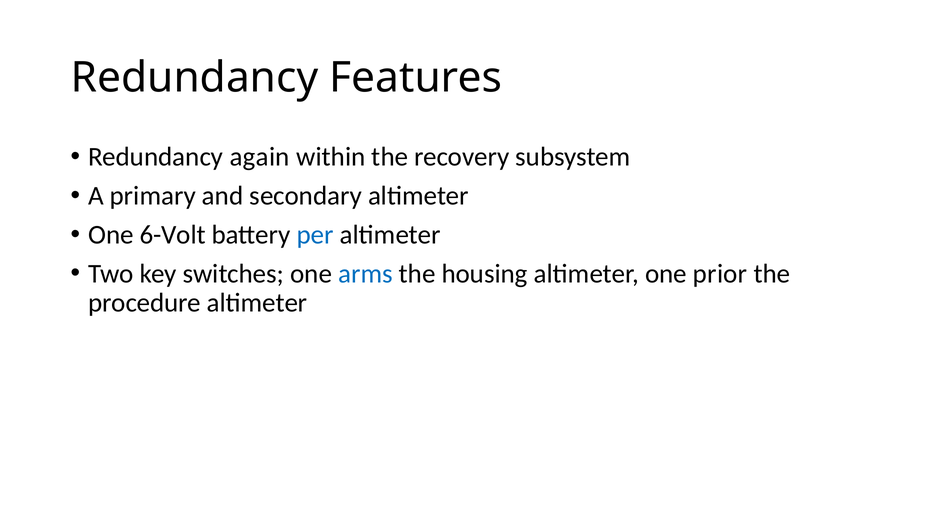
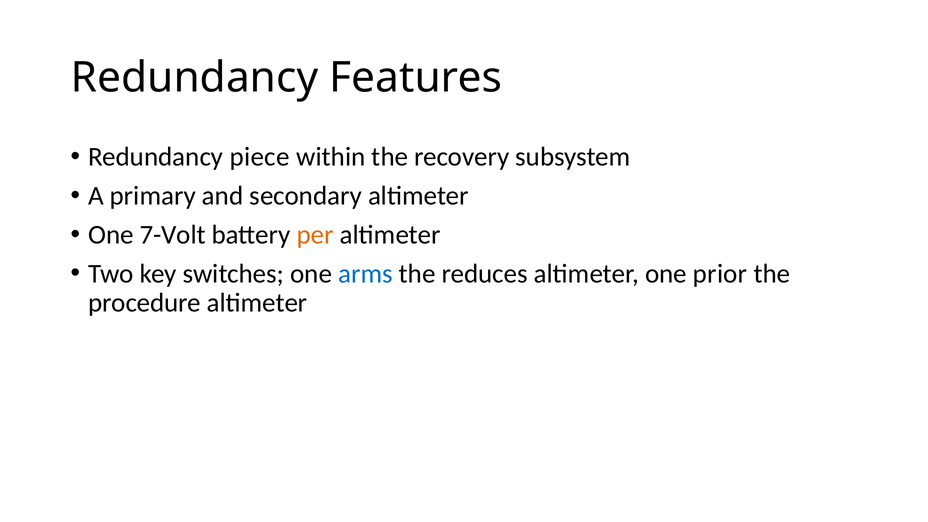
again: again -> piece (260, 157)
6-Volt: 6-Volt -> 7-Volt (173, 235)
per colour: blue -> orange (315, 235)
housing: housing -> reduces (485, 274)
